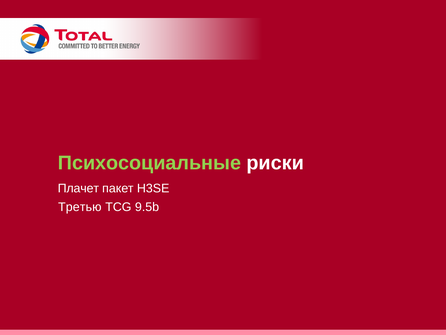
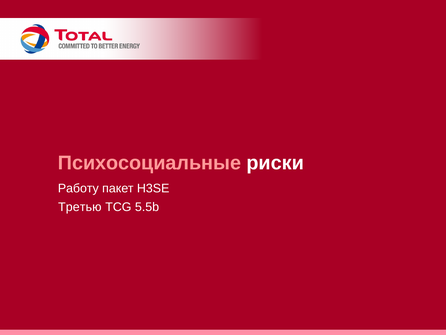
Психосоциальные colour: light green -> pink (149, 163)
Плачет: Плачет -> Работу (78, 188)
9.5b: 9.5b -> 5.5b (147, 207)
